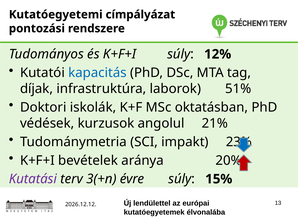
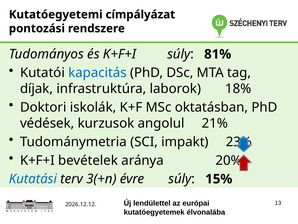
12%: 12% -> 81% (218, 54)
51%: 51% -> 18% (238, 89)
Kutatási colour: purple -> blue (33, 179)
